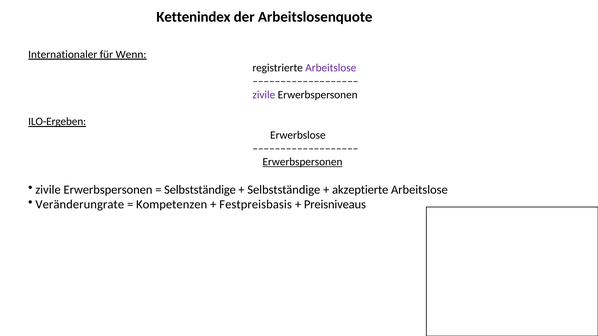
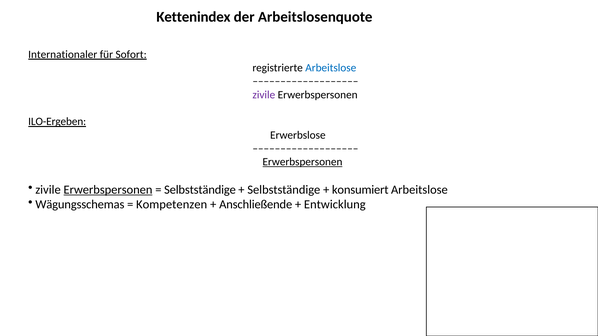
Wenn: Wenn -> Sofort (131, 54)
Arbeitslose colour: purple -> blue (331, 68)
Erwerbspersonen underline: none -> present (108, 190)
akzeptierte: akzeptierte -> konsumiert (360, 190)
Veränderungrate: Veränderungrate -> Wägungsschemas (80, 205)
Festpreisbasis: Festpreisbasis -> Anschließende (256, 205)
Preisniveaus: Preisniveaus -> Entwicklung (335, 205)
